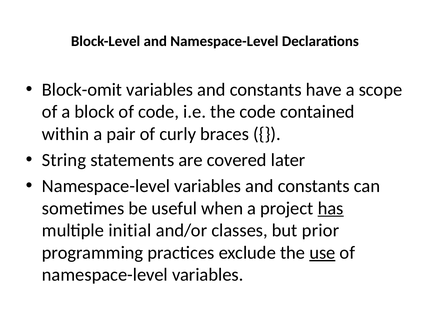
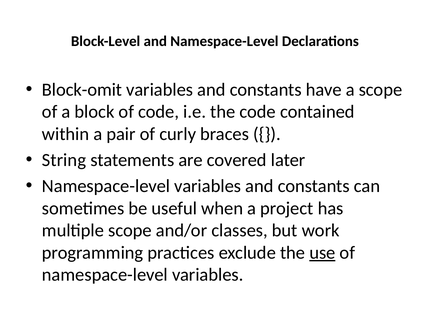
has underline: present -> none (331, 209)
multiple initial: initial -> scope (130, 231)
prior: prior -> work (321, 231)
